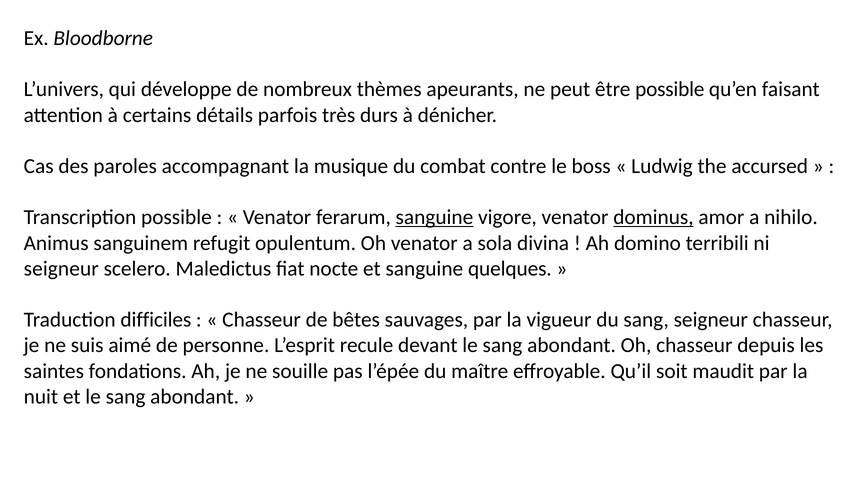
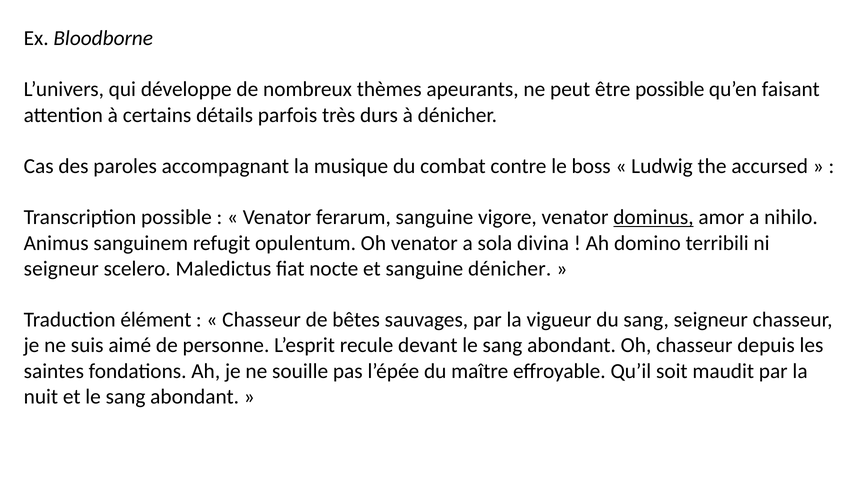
sanguine underline: present -> none (434, 217)
sanguine quelques: quelques -> dénicher (510, 269)
difficiles: difficiles -> élément (156, 320)
